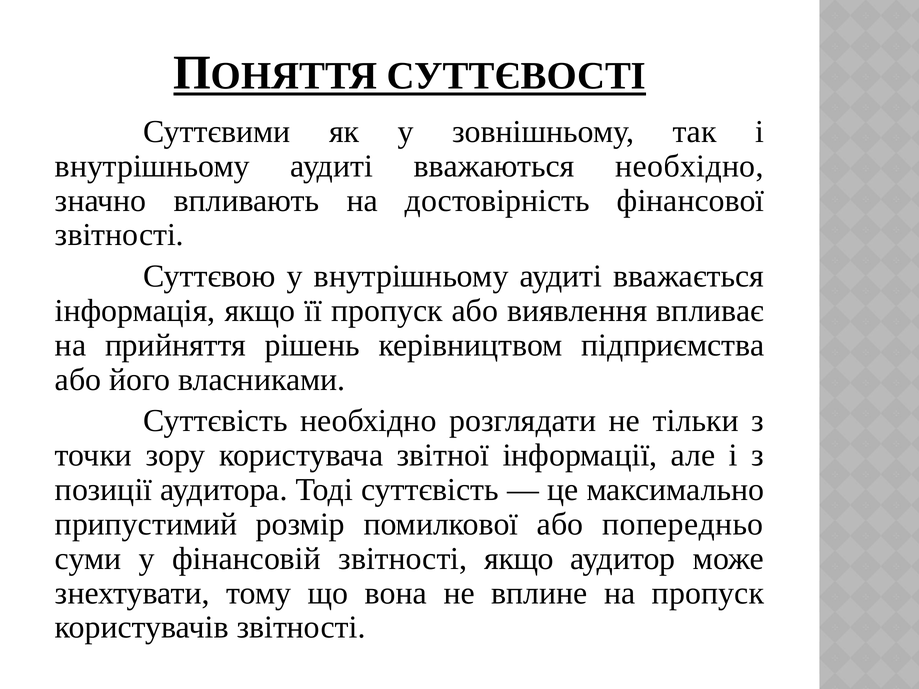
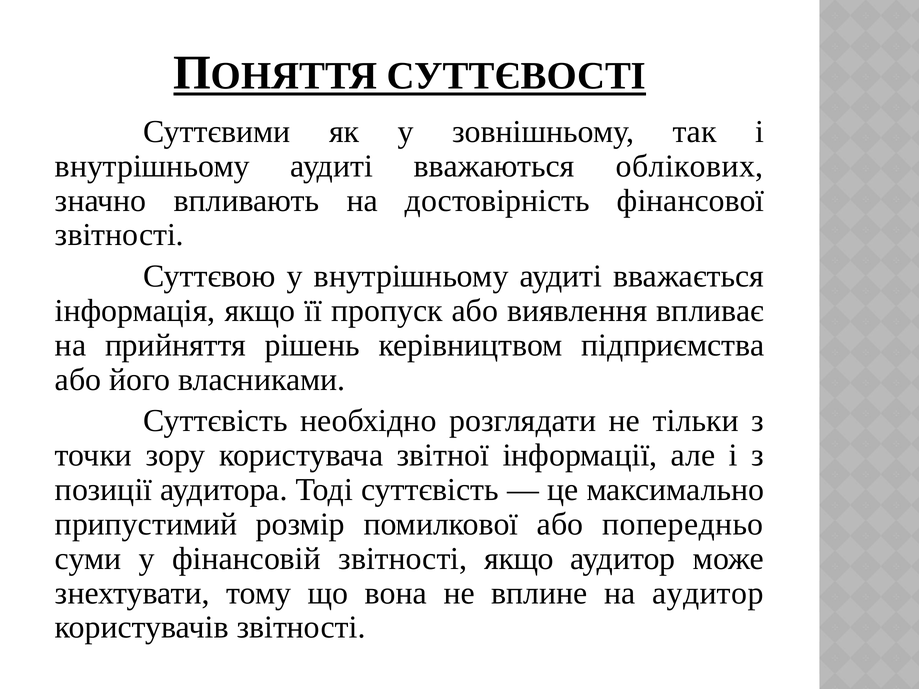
вважаються необхідно: необхідно -> облікових (690, 166)
на пропуск: пропуск -> аудитор (708, 593)
